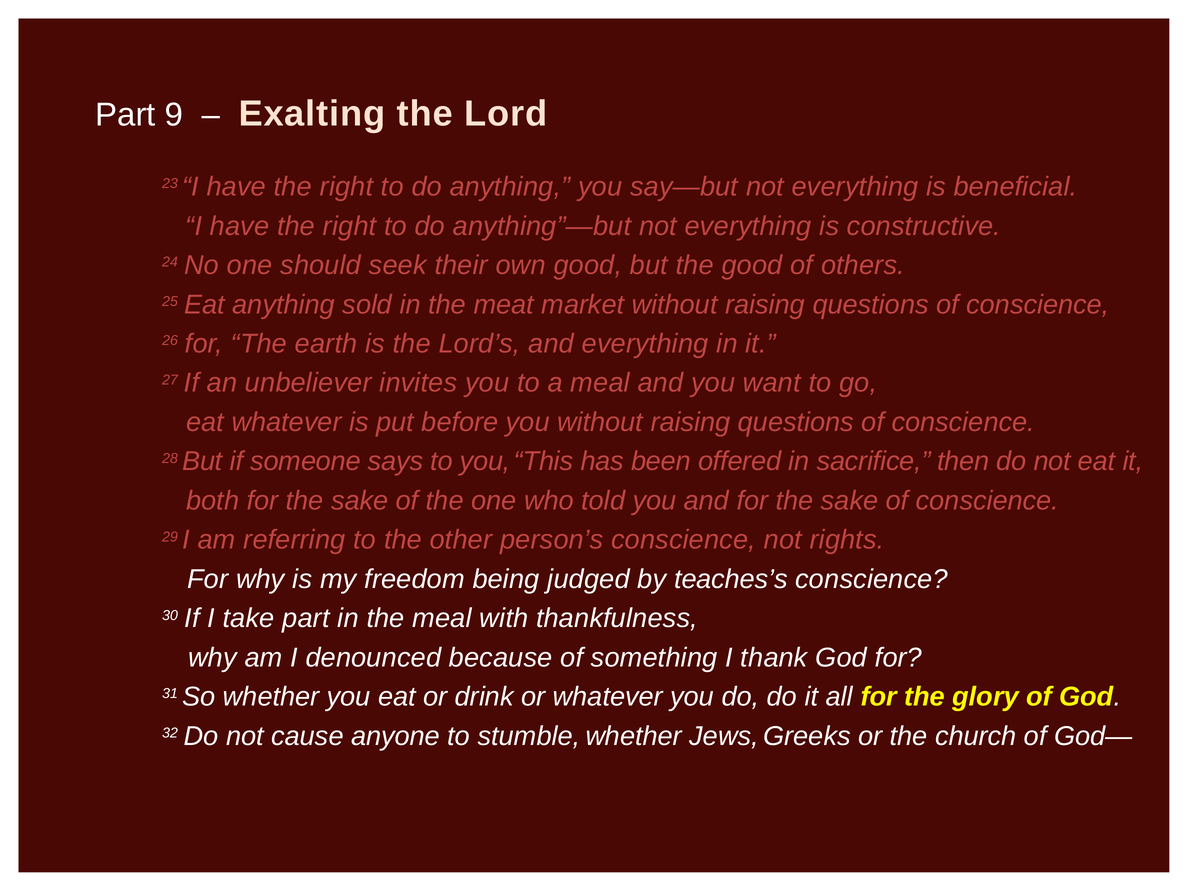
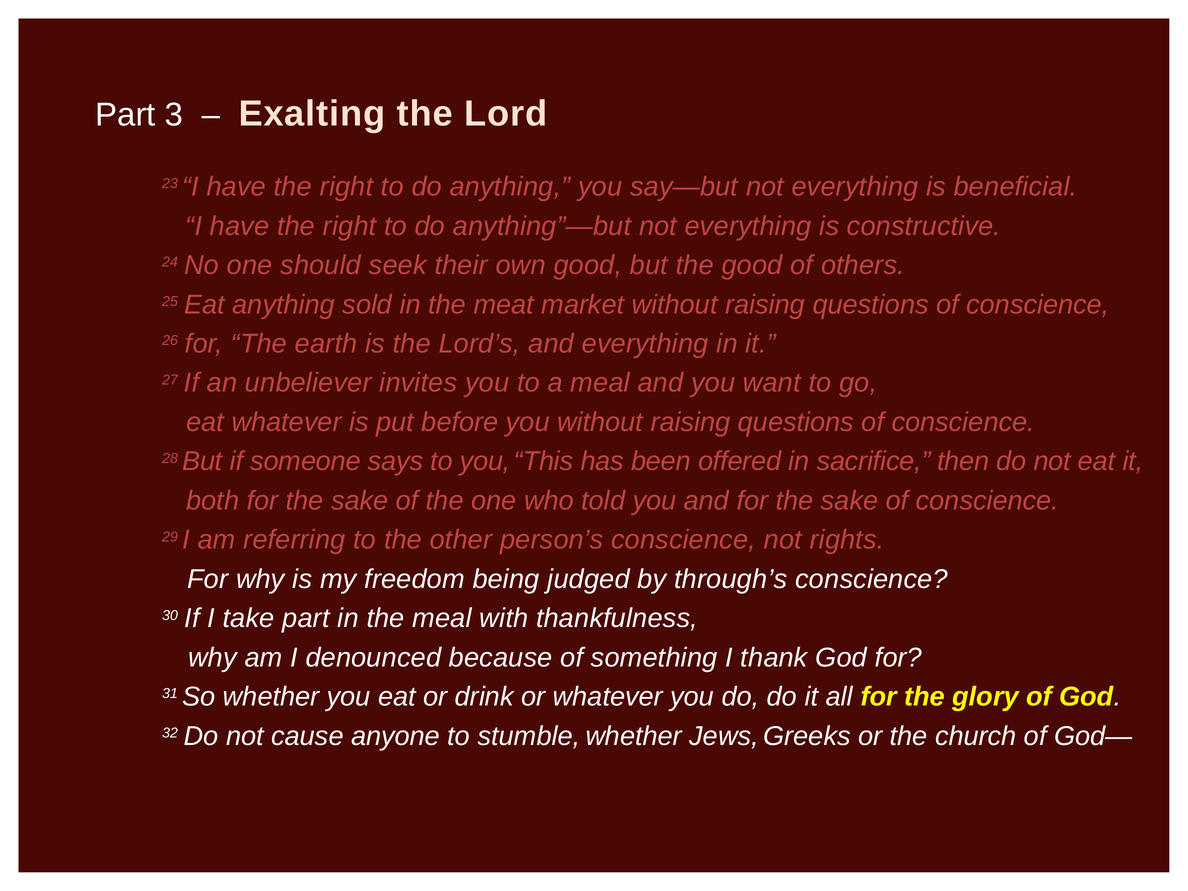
9: 9 -> 3 (174, 115)
teaches’s: teaches’s -> through’s (731, 579)
